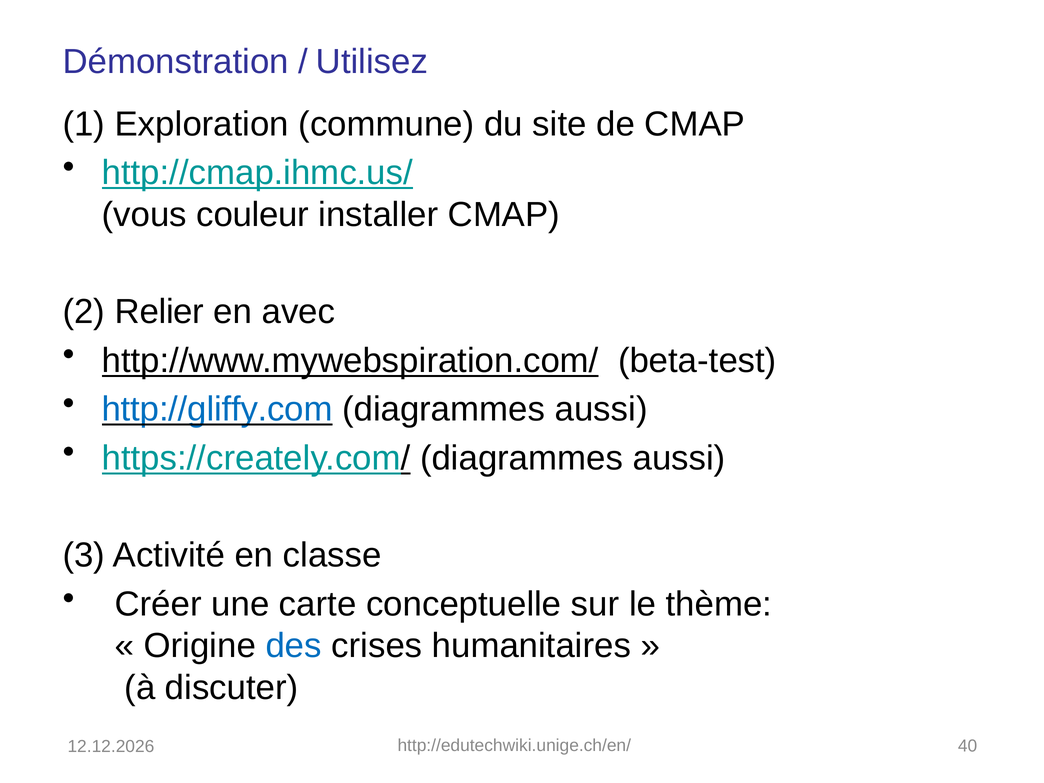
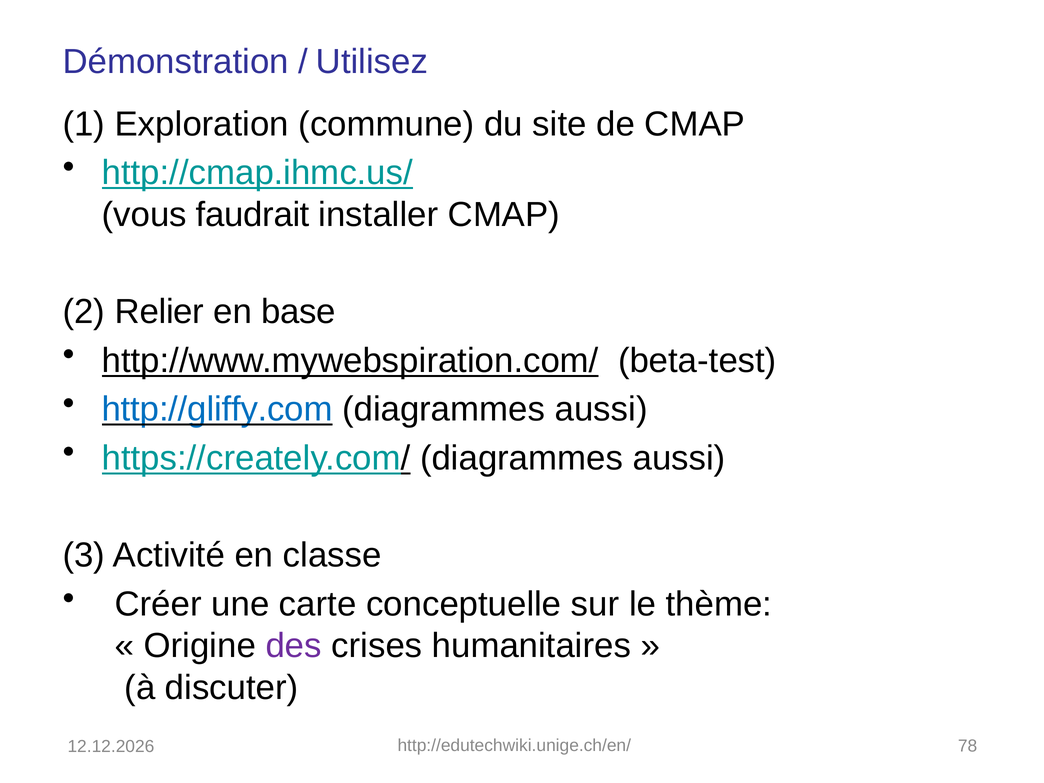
couleur: couleur -> faudrait (253, 215)
avec: avec -> base (299, 312)
des colour: blue -> purple (294, 646)
40: 40 -> 78 (968, 746)
